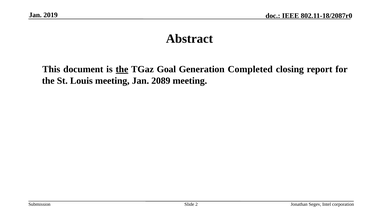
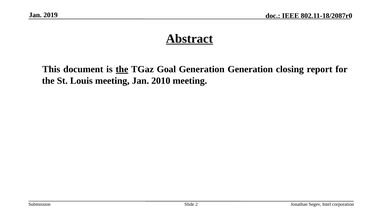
Abstract underline: none -> present (189, 39)
Generation Completed: Completed -> Generation (250, 69)
2089: 2089 -> 2010 (161, 81)
